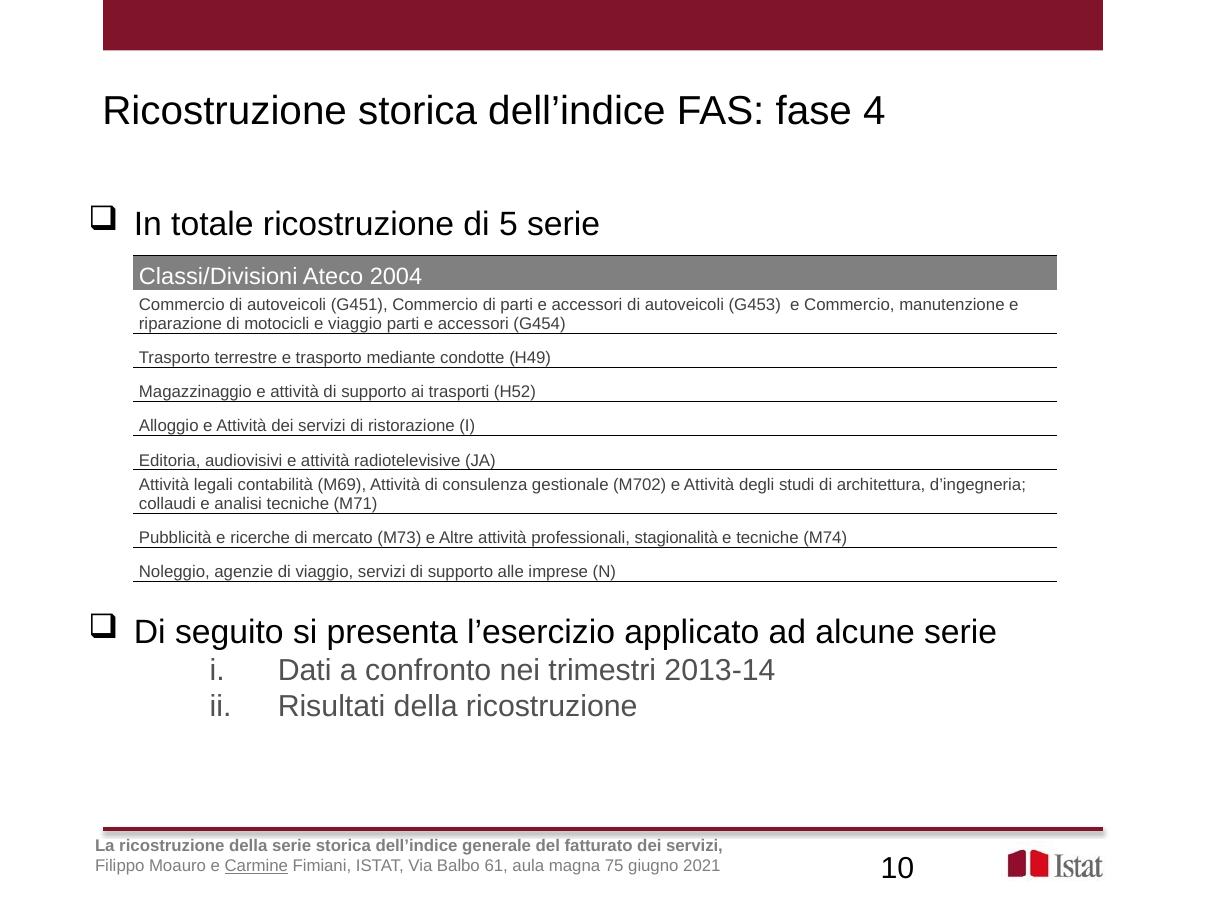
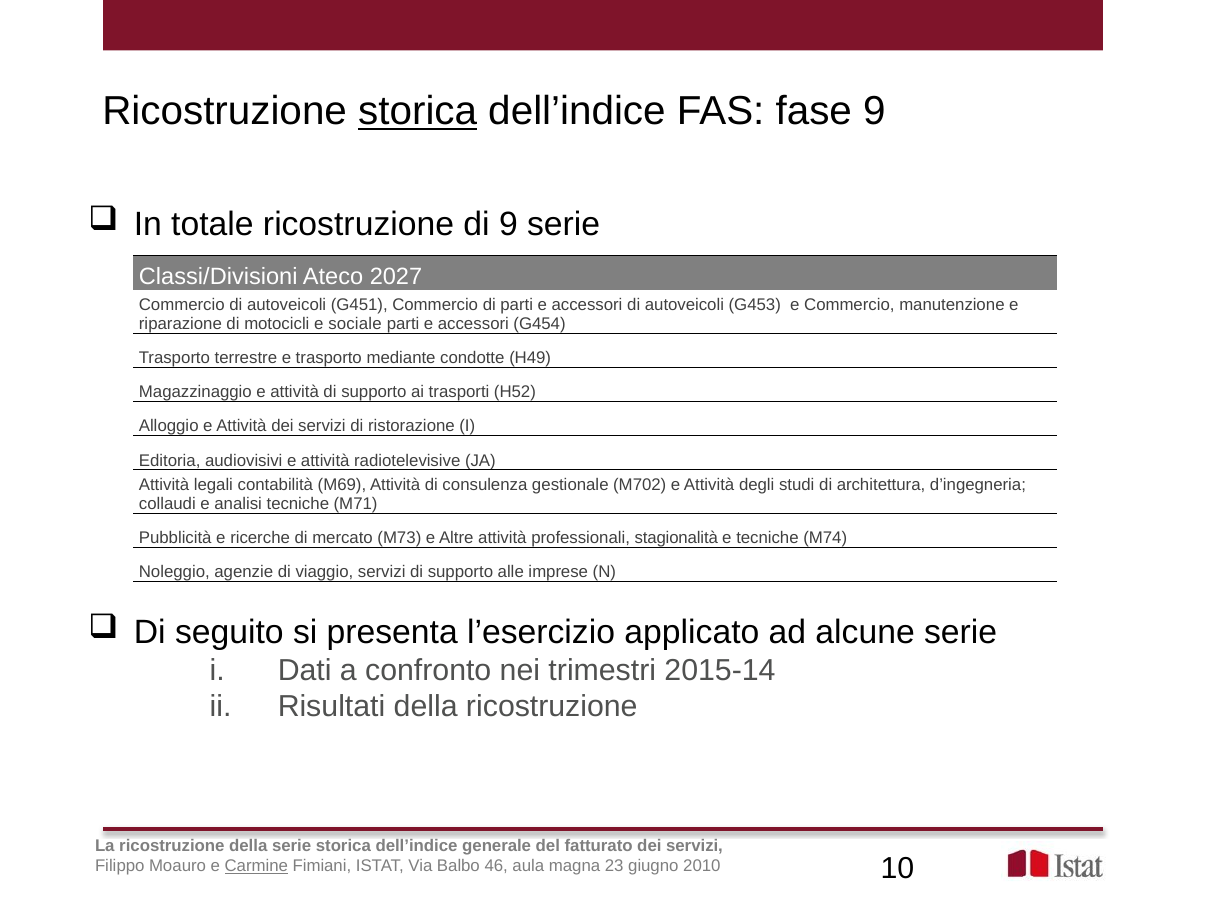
storica underline: none -> present (418, 112)
fase 4: 4 -> 9 (874, 112)
di 5: 5 -> 9 (508, 224)
2004: 2004 -> 2027 (396, 277)
e viaggio: viaggio -> sociale (355, 324)
2013-14: 2013-14 -> 2015-14 (720, 671)
61: 61 -> 46 (496, 866)
75: 75 -> 23 (614, 866)
2021: 2021 -> 2010 (702, 866)
